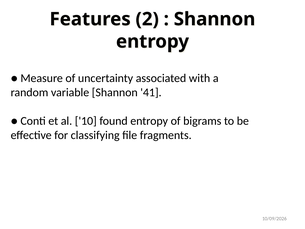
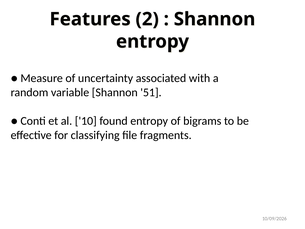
41: 41 -> 51 (151, 92)
